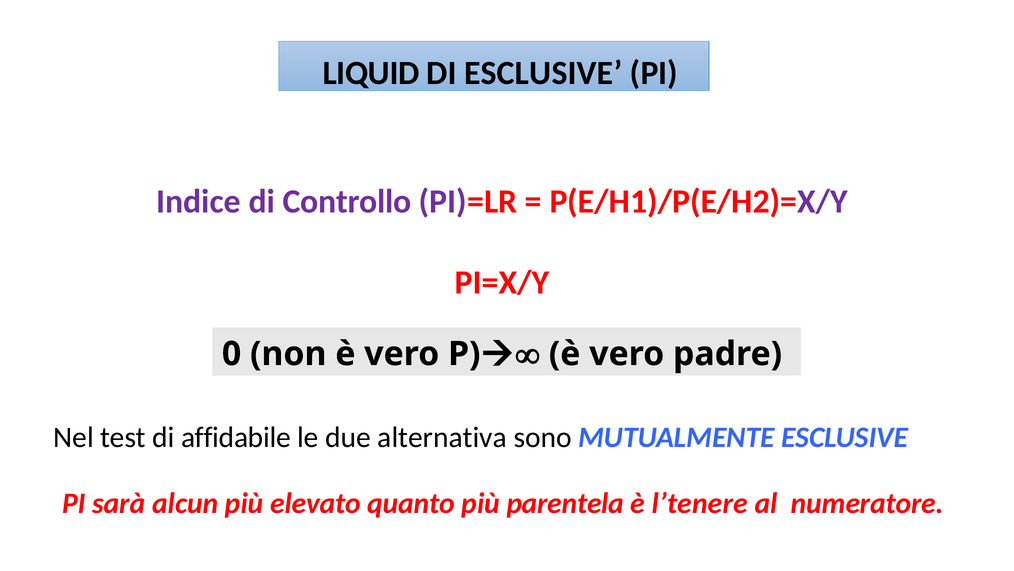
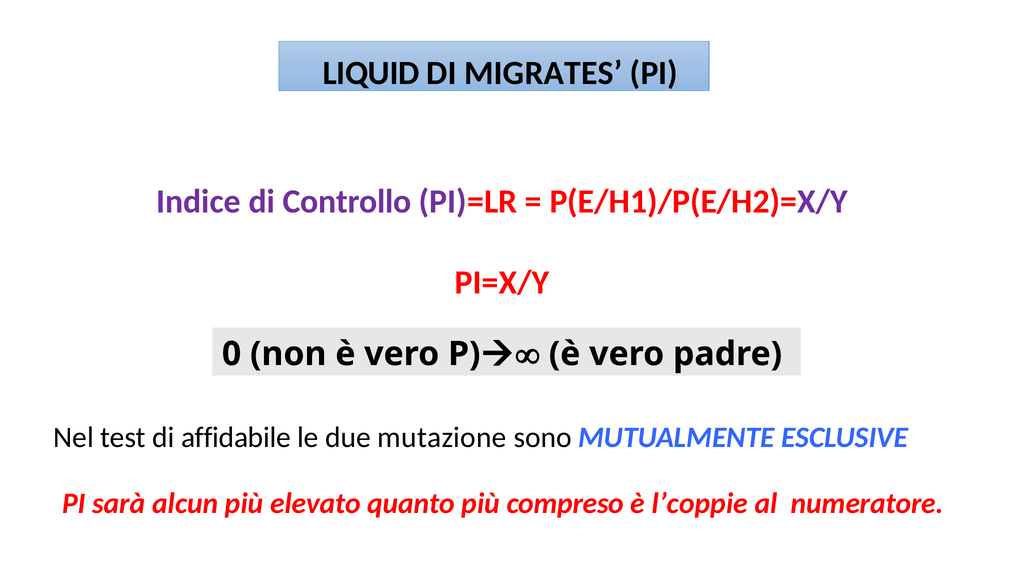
DI ESCLUSIVE: ESCLUSIVE -> MIGRATES (543, 73)
alternativa: alternativa -> mutazione (442, 437)
parentela: parentela -> compreso (565, 503)
l’tenere: l’tenere -> l’coppie (700, 503)
